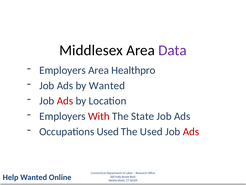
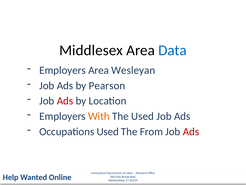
Data colour: purple -> blue (172, 50)
Healthpro: Healthpro -> Wesleyan (133, 70)
by Wanted: Wanted -> Pearson (107, 85)
With colour: red -> orange (99, 116)
The State: State -> Used (143, 116)
The Used: Used -> From (151, 131)
